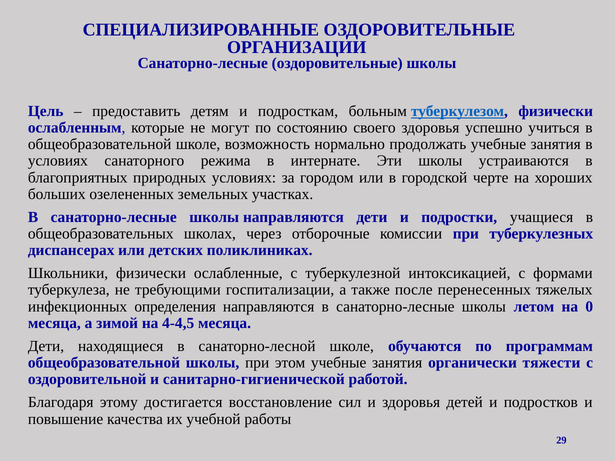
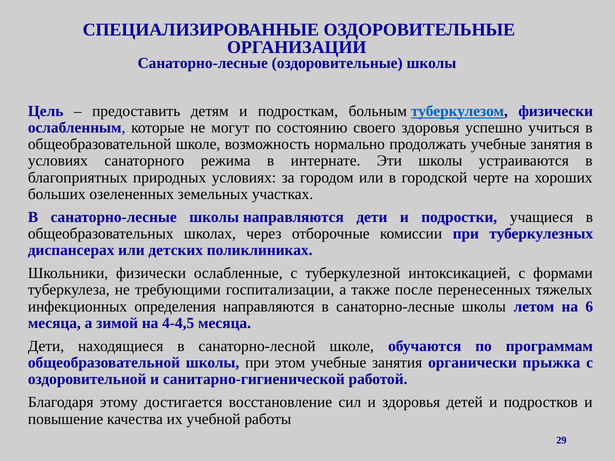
0: 0 -> 6 (589, 307)
тяжести: тяжести -> прыжка (551, 363)
